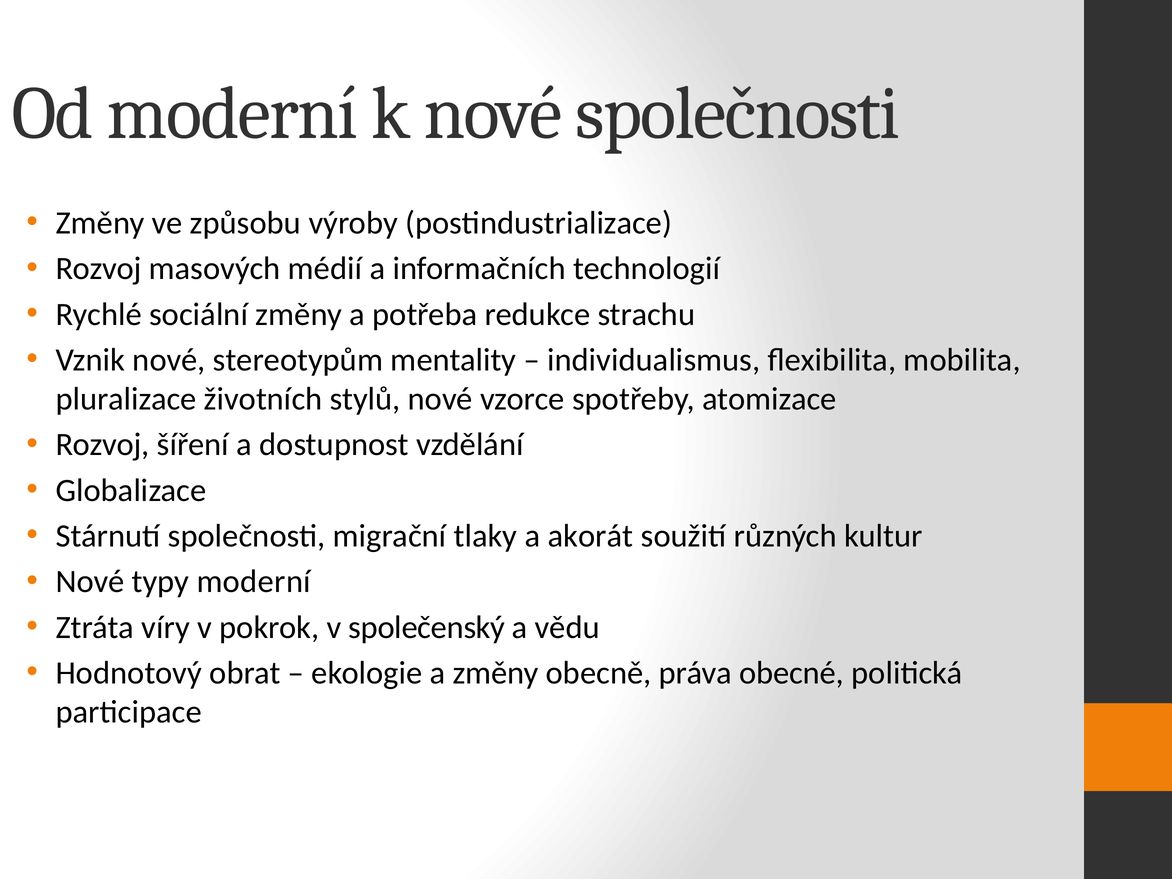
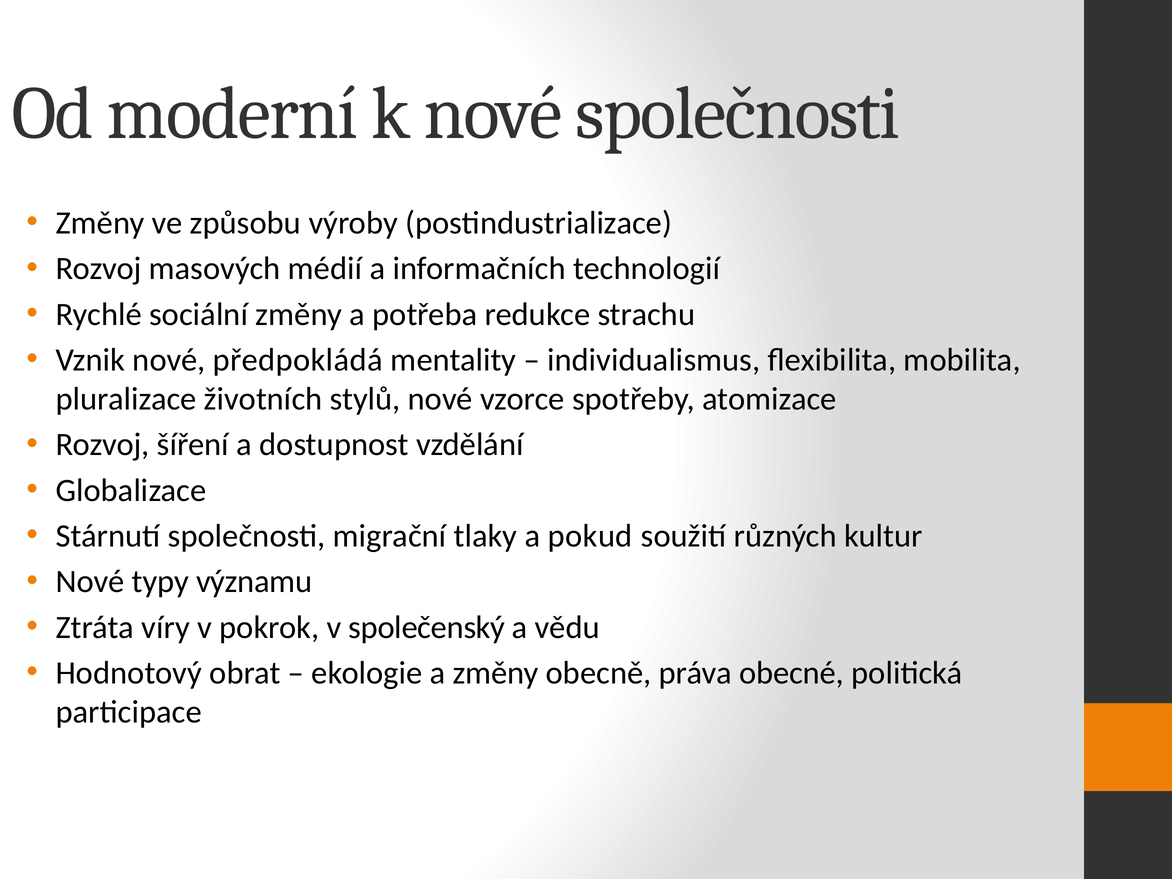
stereotypům: stereotypům -> předpokládá (298, 360)
akorát: akorát -> pokud (590, 536)
typy moderní: moderní -> významu (254, 582)
